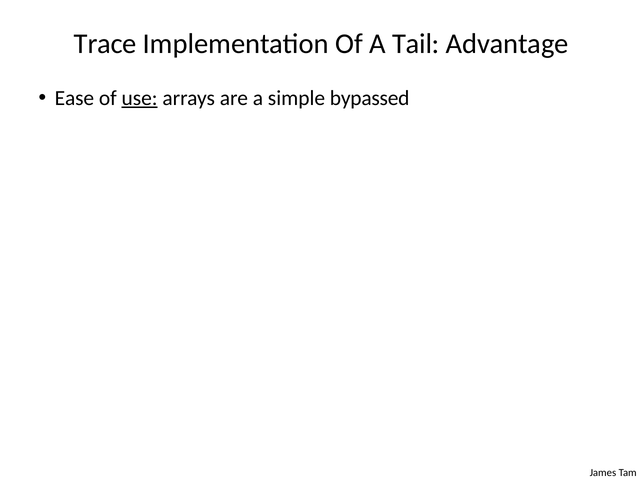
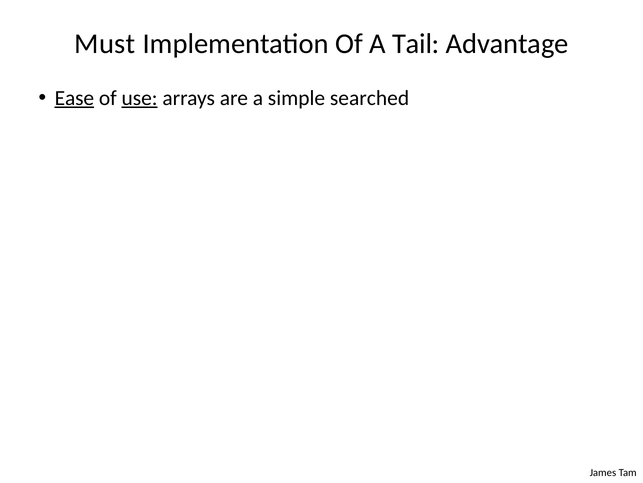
Trace: Trace -> Must (105, 44)
Ease underline: none -> present (74, 98)
bypassed: bypassed -> searched (370, 98)
